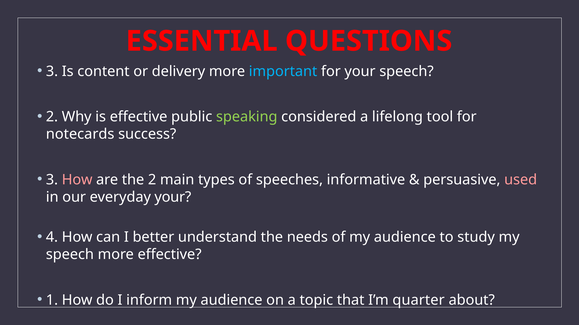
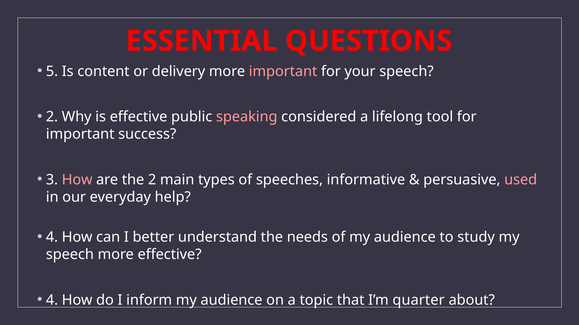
3: 3 -> 5 (52, 71)
important colour: light blue -> pink (283, 71)
speaking colour: light green -> pink (247, 117)
notecards: notecards -> important (80, 134)
everyday your: your -> help (173, 197)
1: 1 -> 4 (52, 301)
